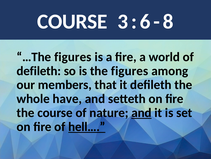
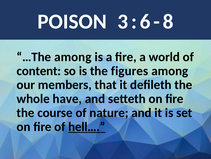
COURSE: COURSE -> POISON (72, 21)
…The figures: figures -> among (73, 57)
defileth: defileth -> content (39, 71)
and underline: present -> none (141, 112)
